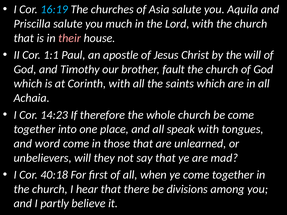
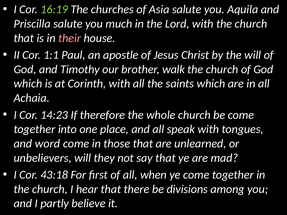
16:19 colour: light blue -> light green (54, 9)
fault: fault -> walk (174, 69)
40:18: 40:18 -> 43:18 (54, 175)
